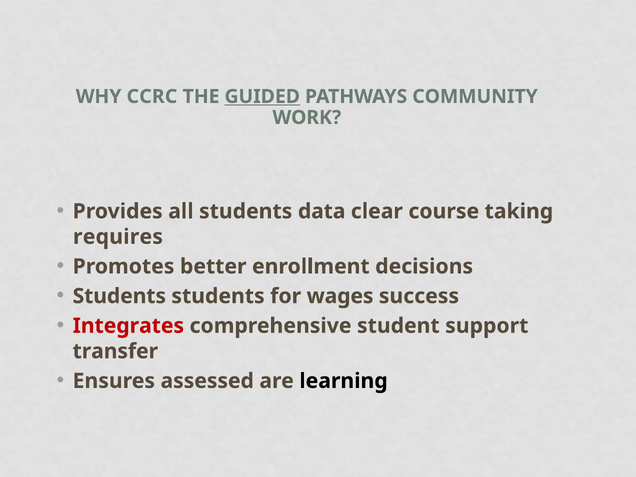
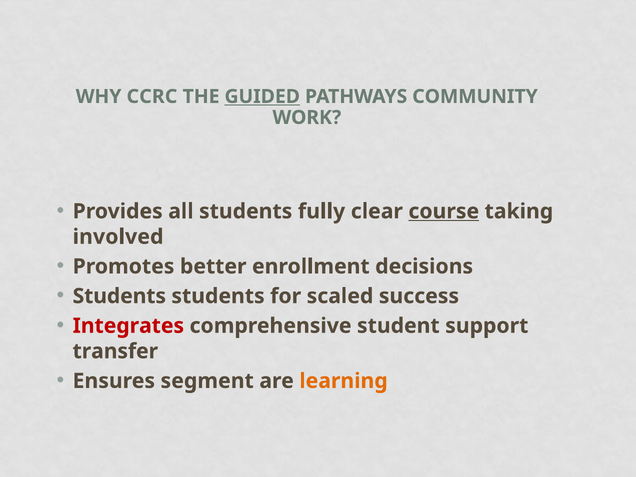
data: data -> fully (322, 211)
course underline: none -> present (444, 211)
requires: requires -> involved (118, 237)
wages: wages -> scaled (340, 296)
assessed: assessed -> segment (207, 381)
learning colour: black -> orange (343, 381)
